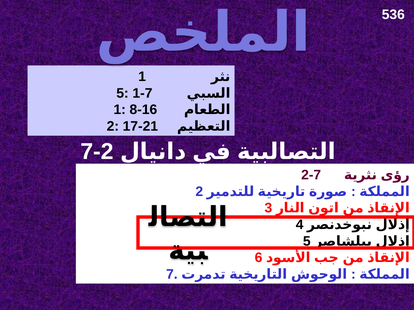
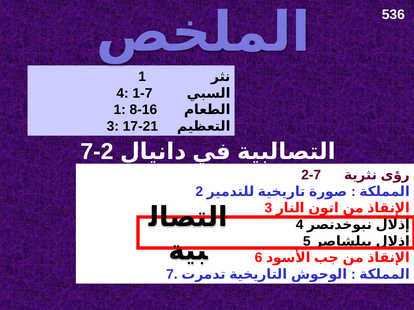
5: 5 -> 4 (123, 93)
2: 2 -> 3 (113, 127)
